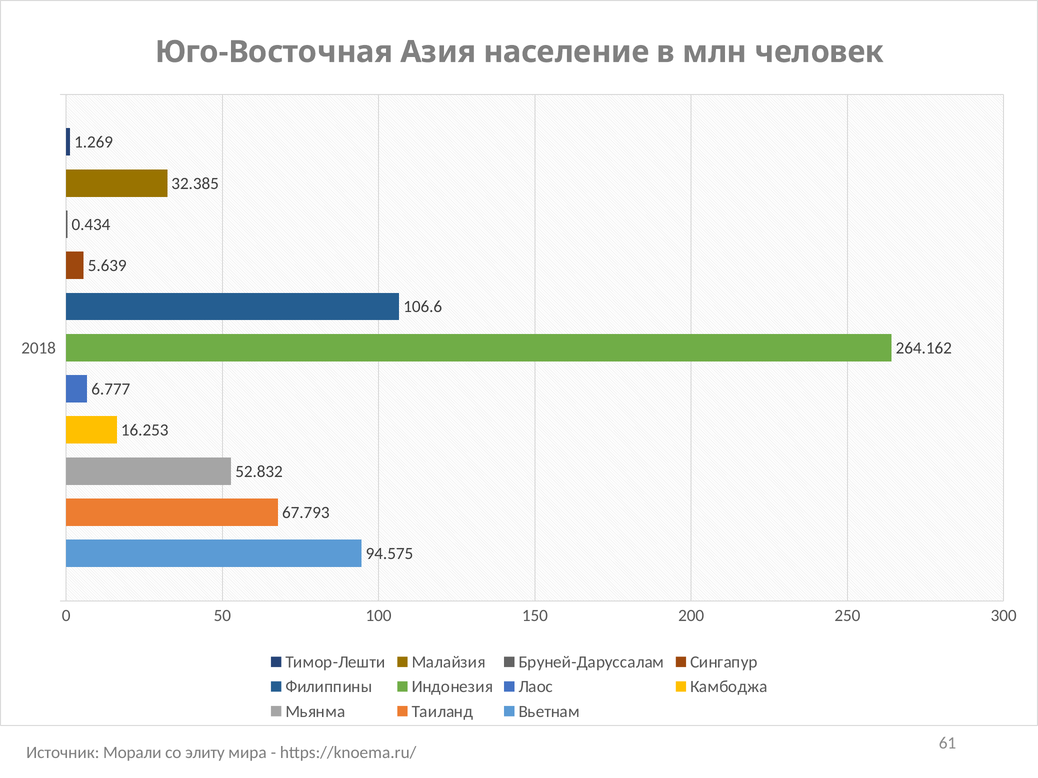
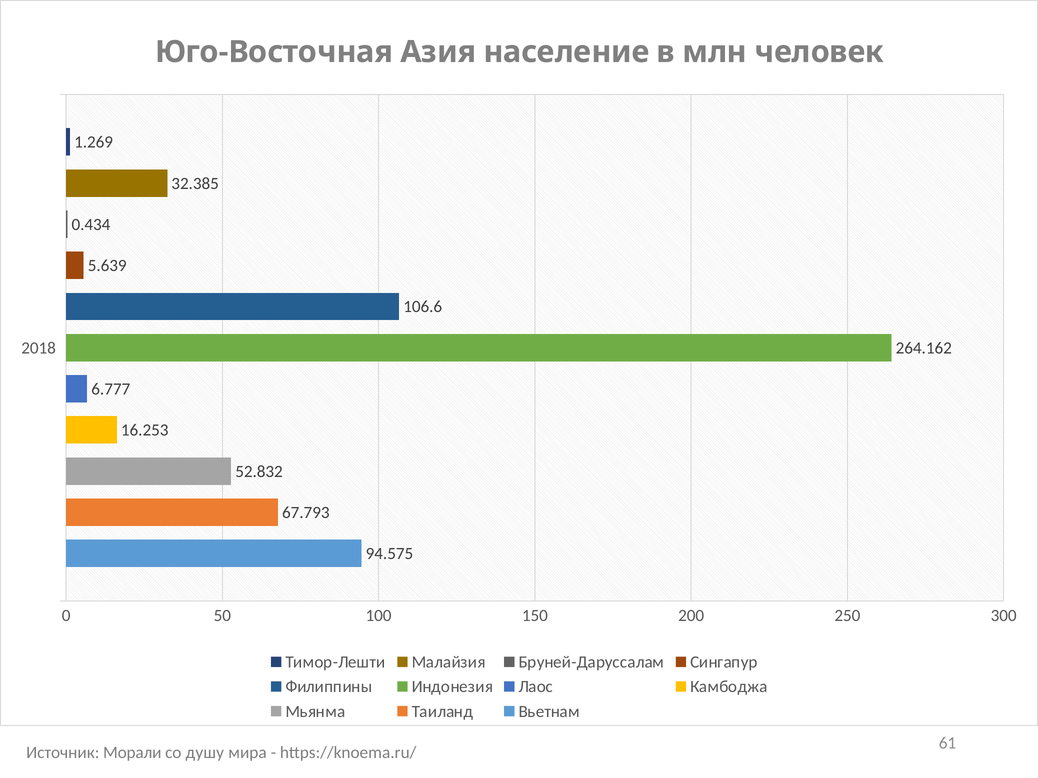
элиту: элиту -> душу (205, 753)
